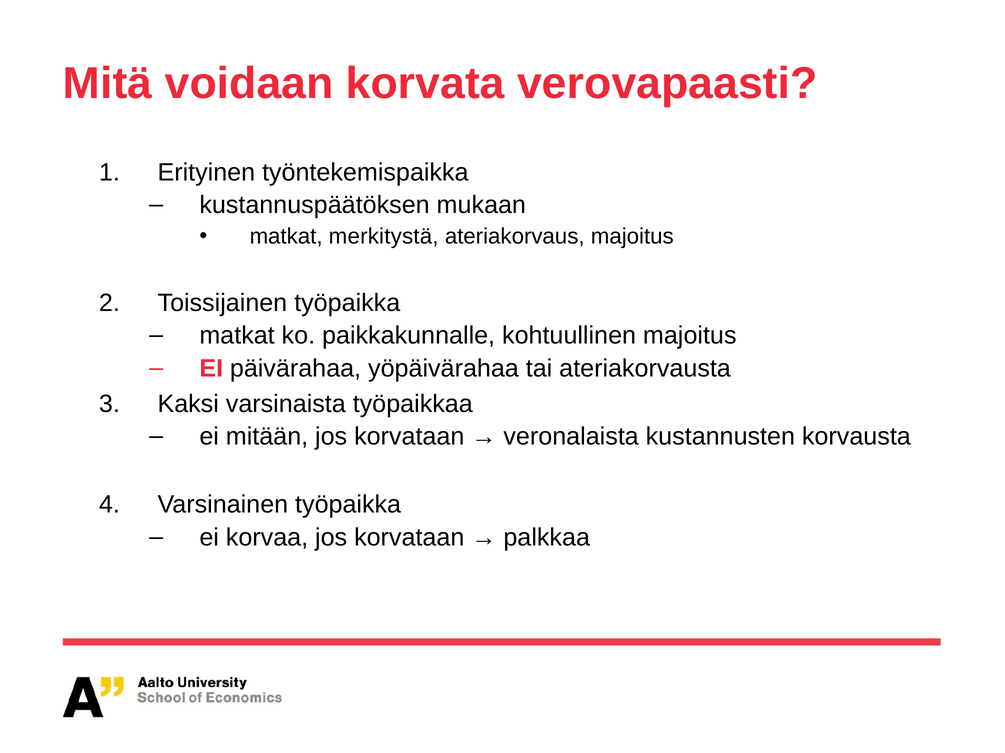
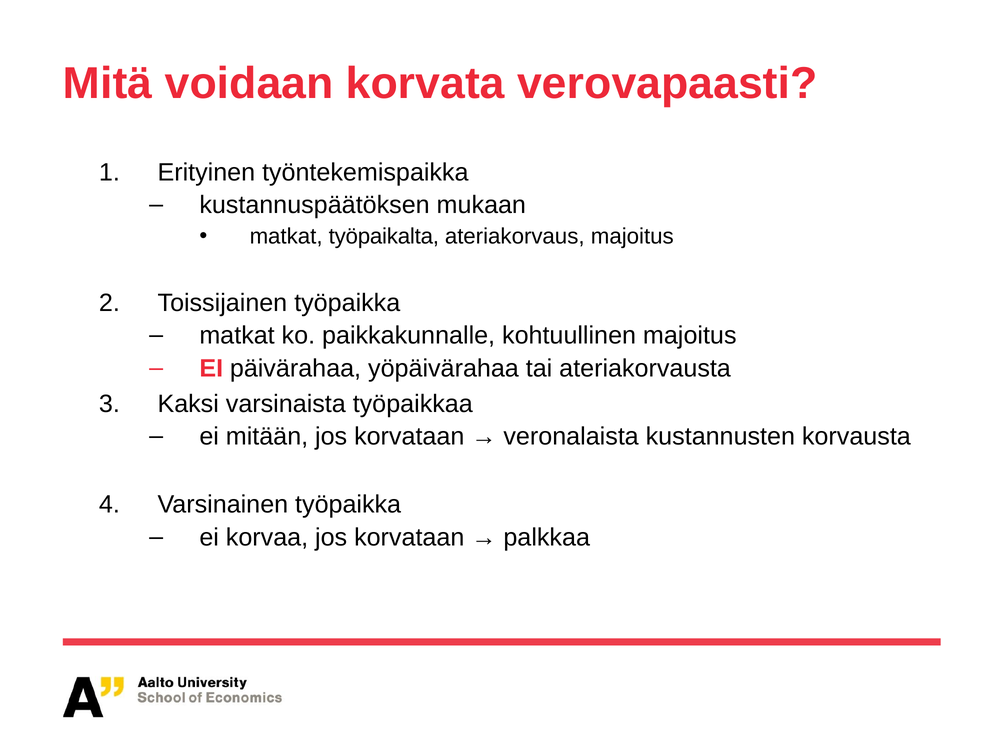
merkitystä: merkitystä -> työpaikalta (384, 236)
